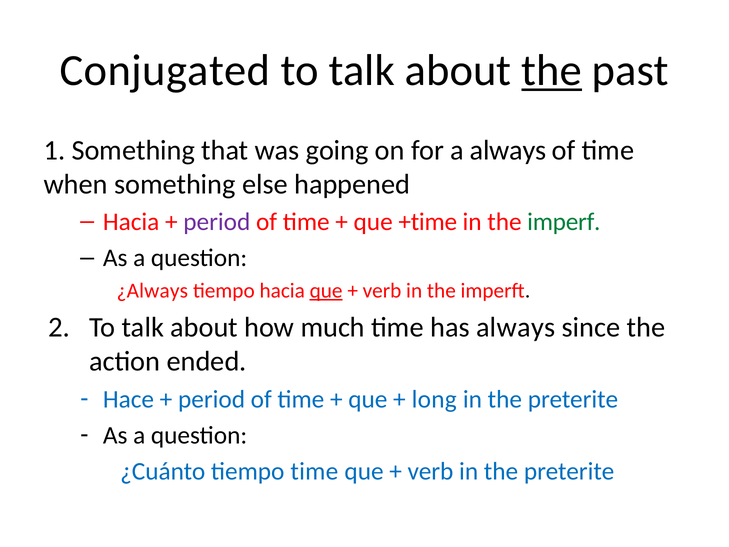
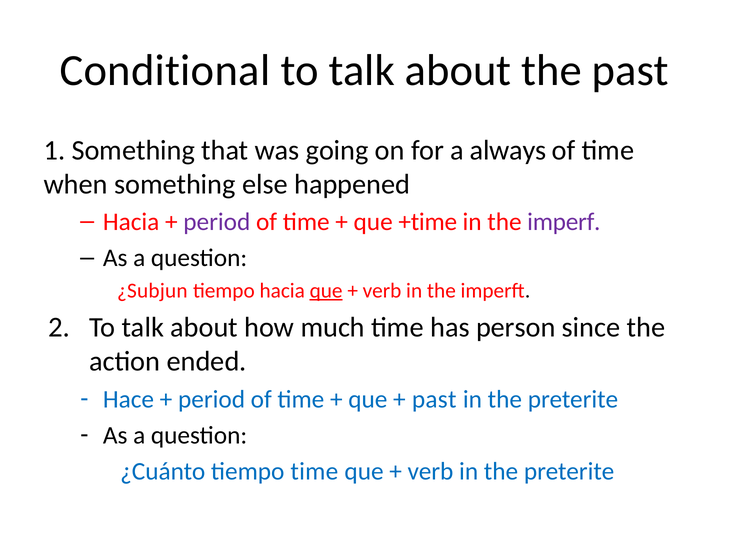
Conjugated: Conjugated -> Conditional (165, 71)
the underline: present -> none (552, 71)
imperf colour: green -> purple (564, 222)
¿Always: ¿Always -> ¿Subjun (152, 290)
has always: always -> person (516, 327)
long: long -> past (434, 399)
